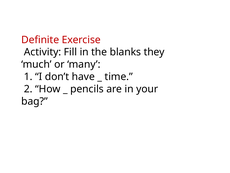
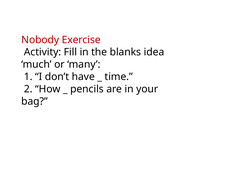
Definite: Definite -> Nobody (40, 40)
they: they -> idea (154, 52)
